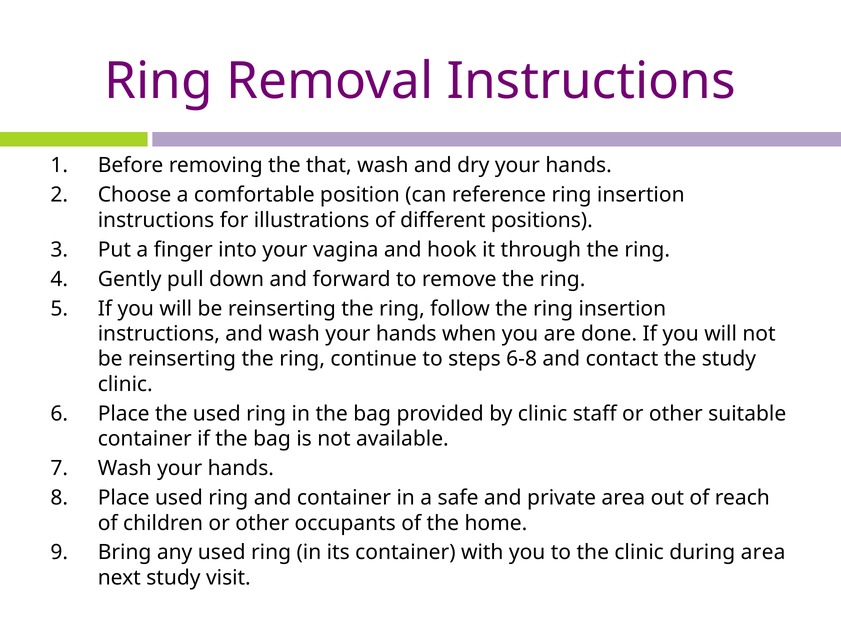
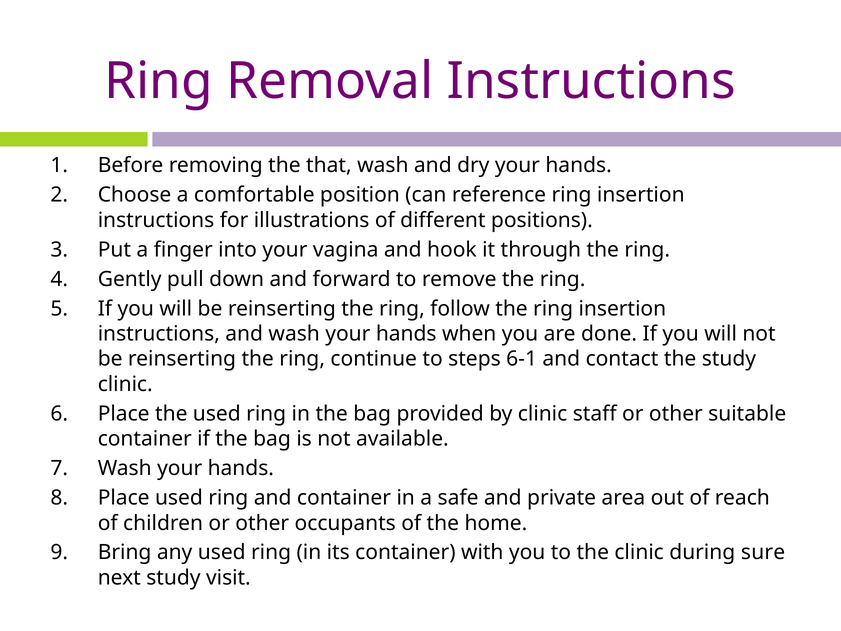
6-8: 6-8 -> 6-1 (522, 359)
during area: area -> sure (763, 552)
